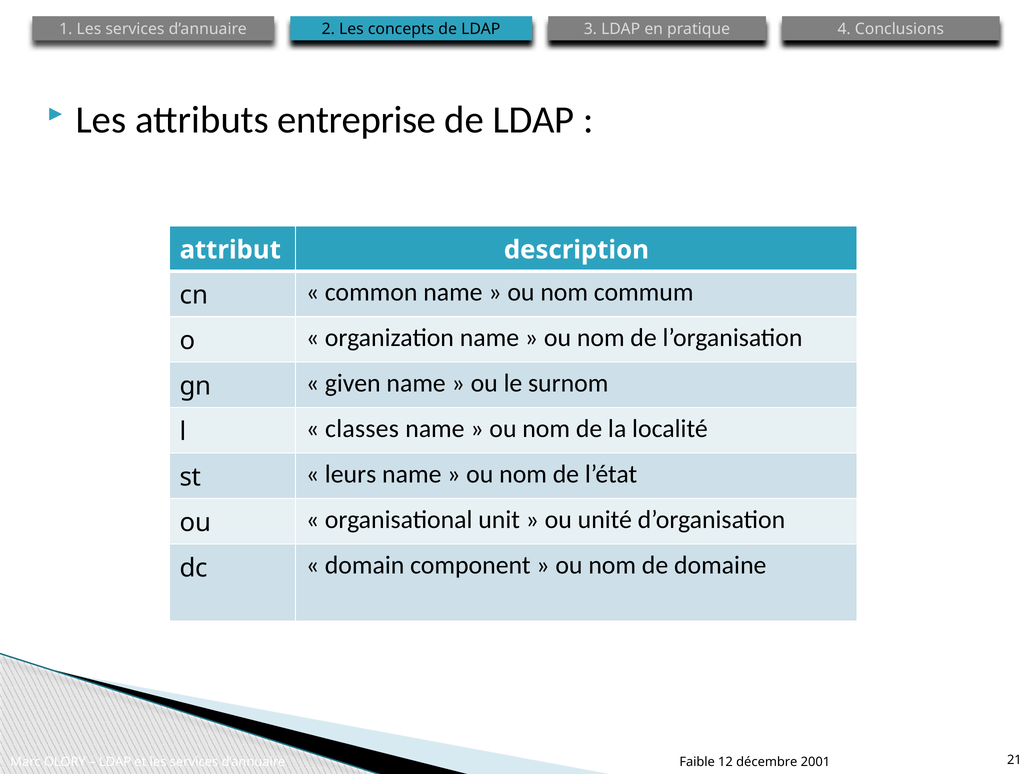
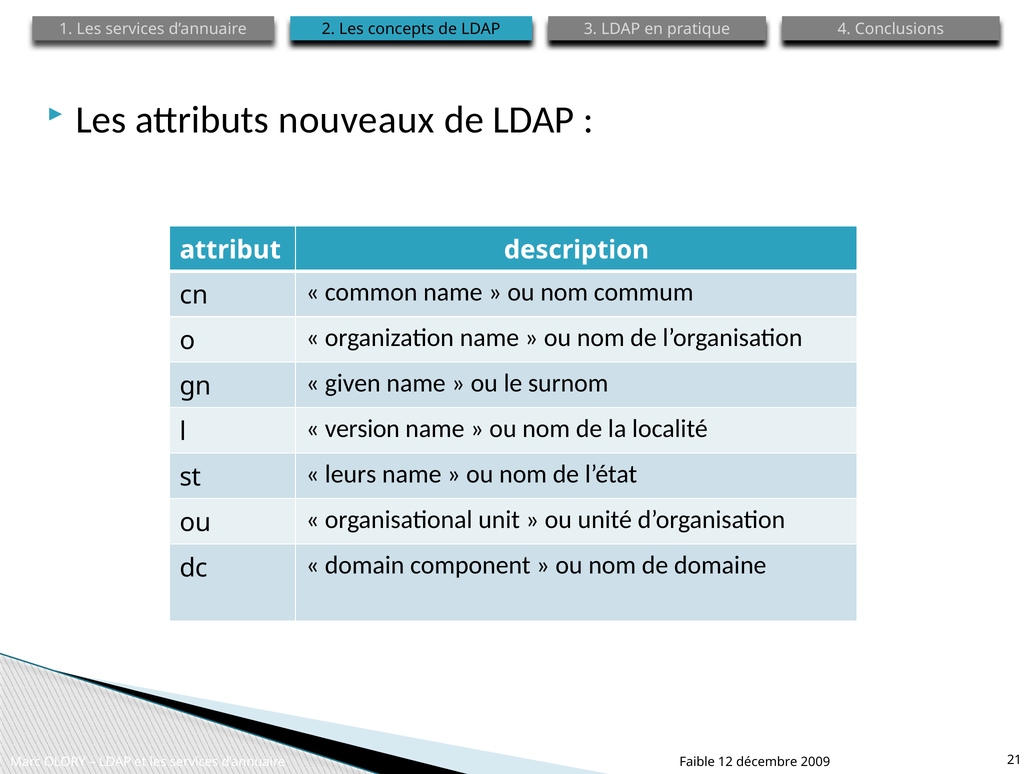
entreprise: entreprise -> nouveaux (356, 120)
classes: classes -> version (362, 429)
2001: 2001 -> 2009 (815, 762)
